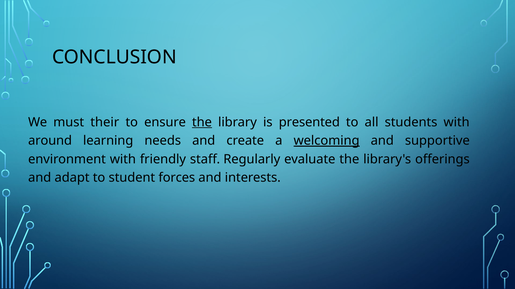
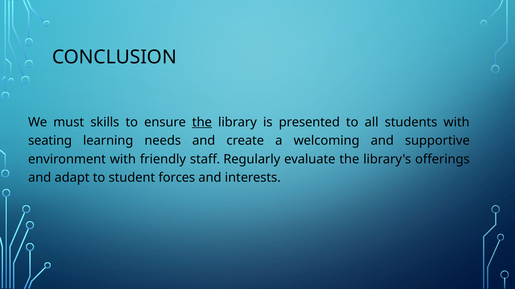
their: their -> skills (105, 122)
around: around -> seating (50, 141)
welcoming underline: present -> none (327, 141)
